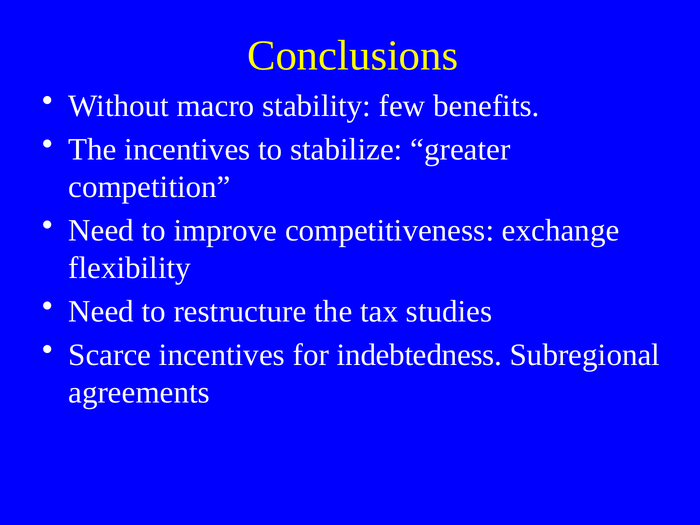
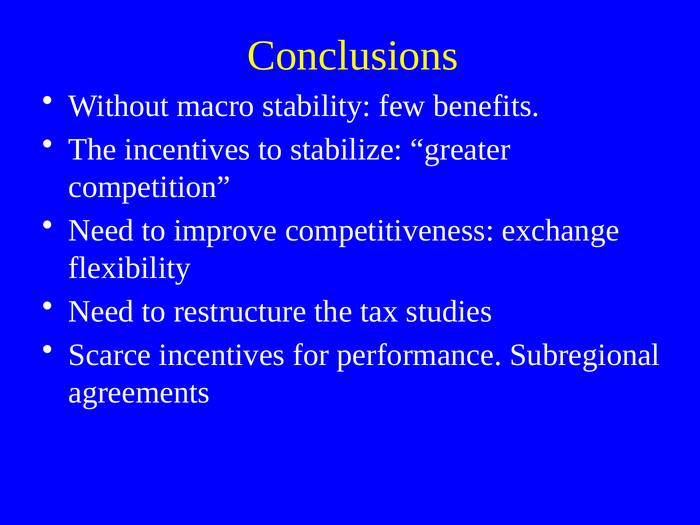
indebtedness: indebtedness -> performance (419, 355)
